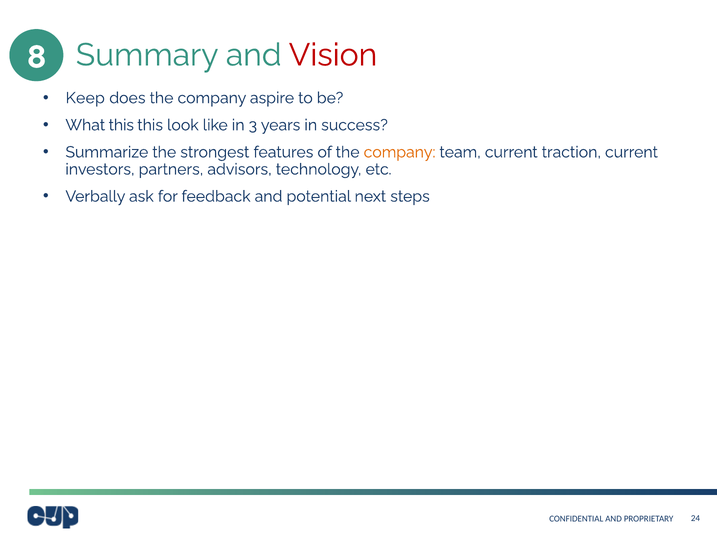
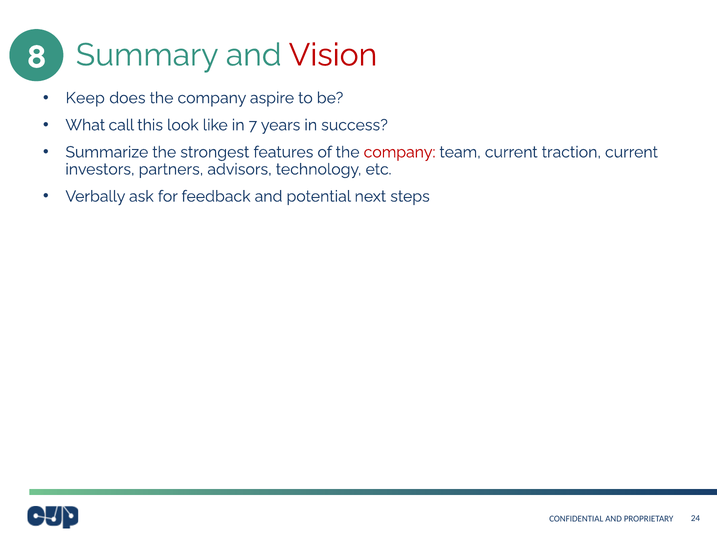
What this: this -> call (121, 125)
3: 3 -> 7 (253, 125)
company colour: orange -> red (400, 152)
